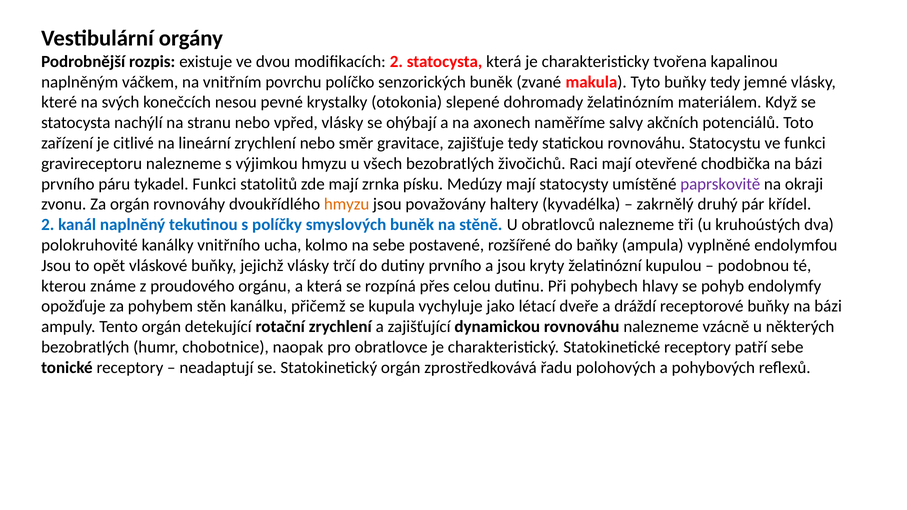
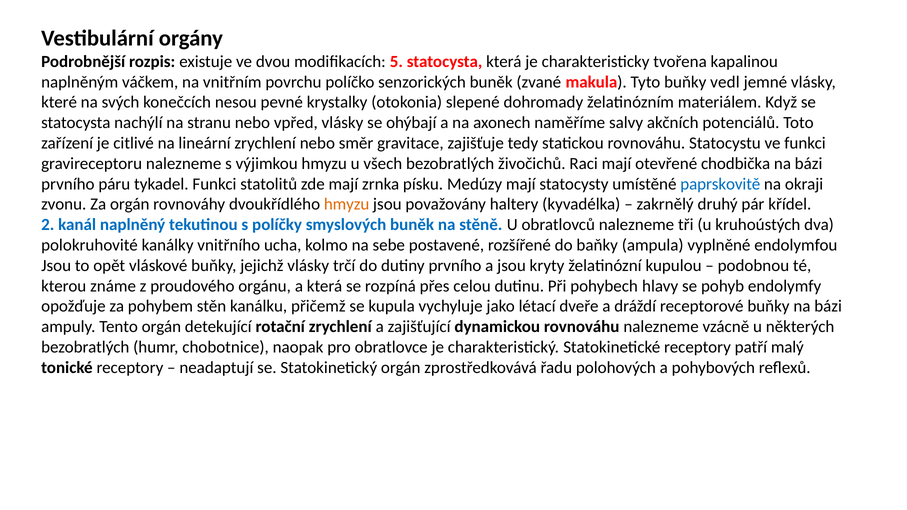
modifikacích 2: 2 -> 5 (396, 62)
buňky tedy: tedy -> vedl (725, 82)
paprskovitě colour: purple -> blue (720, 184)
patří sebe: sebe -> malý (787, 347)
